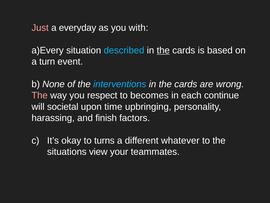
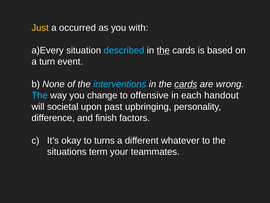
Just colour: pink -> yellow (40, 28)
everyday: everyday -> occurred (77, 28)
cards underline: none -> present (186, 84)
The colour: pink -> light blue (40, 95)
respect: respect -> change (102, 95)
becomes: becomes -> offensive (149, 95)
continue: continue -> handout (221, 95)
time: time -> past (113, 106)
harassing: harassing -> difference (53, 118)
view: view -> term (98, 151)
